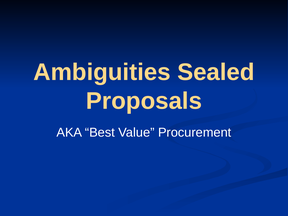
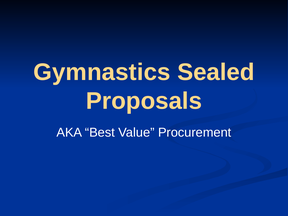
Ambiguities: Ambiguities -> Gymnastics (102, 72)
